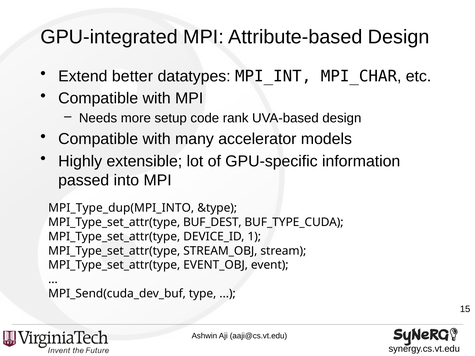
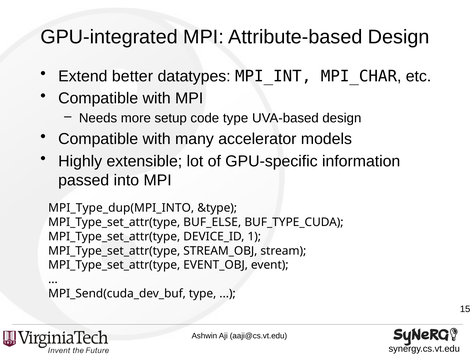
code rank: rank -> type (236, 118)
BUF_DEST: BUF_DEST -> BUF_ELSE (212, 222)
